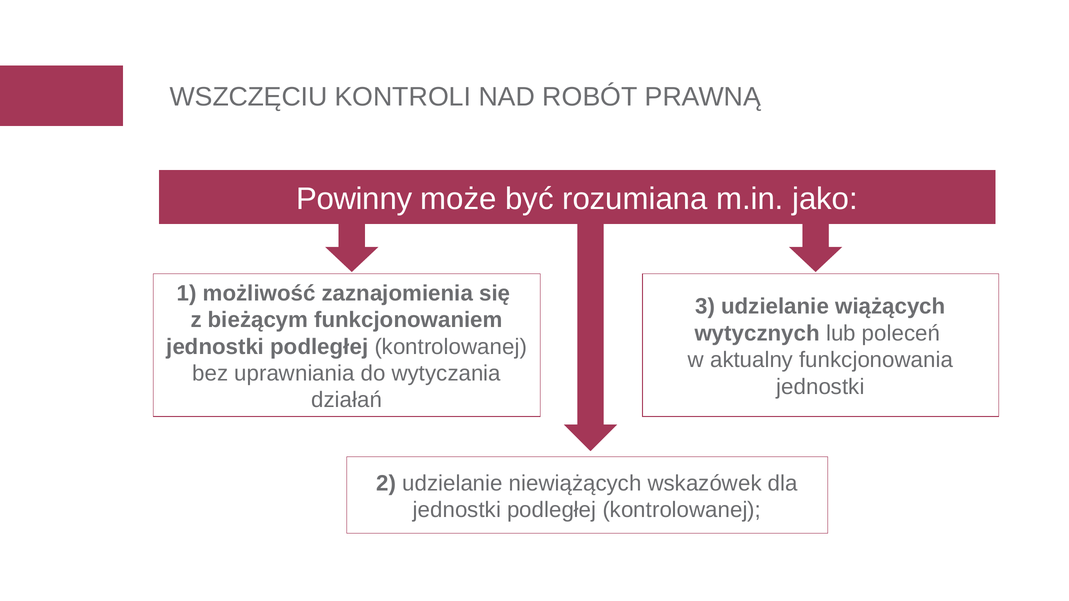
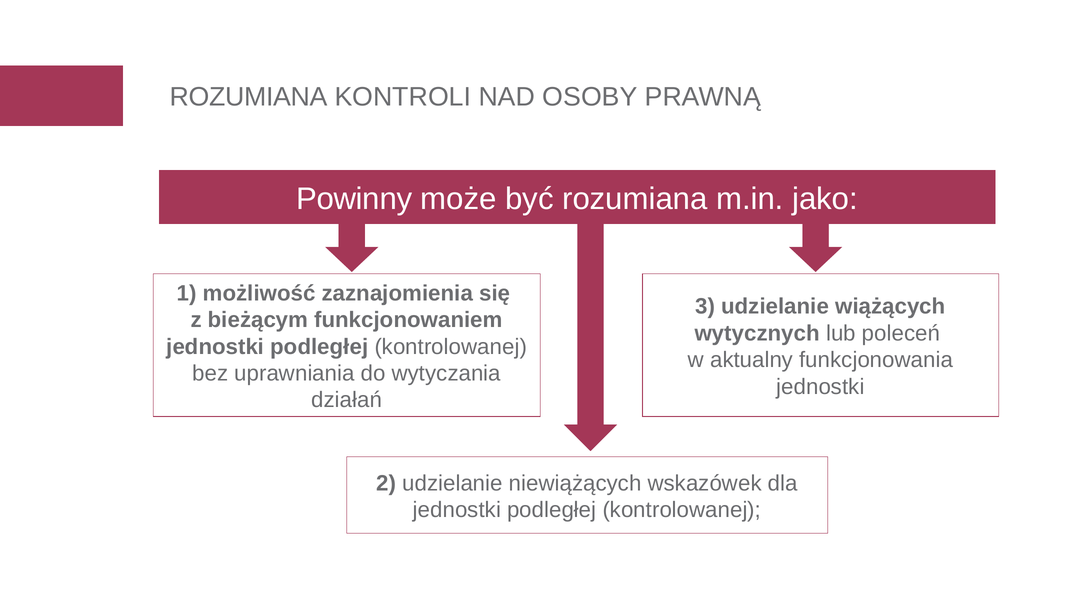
WSZCZĘCIU: WSZCZĘCIU -> ROZUMIANA (249, 97)
ROBÓT: ROBÓT -> OSOBY (590, 97)
